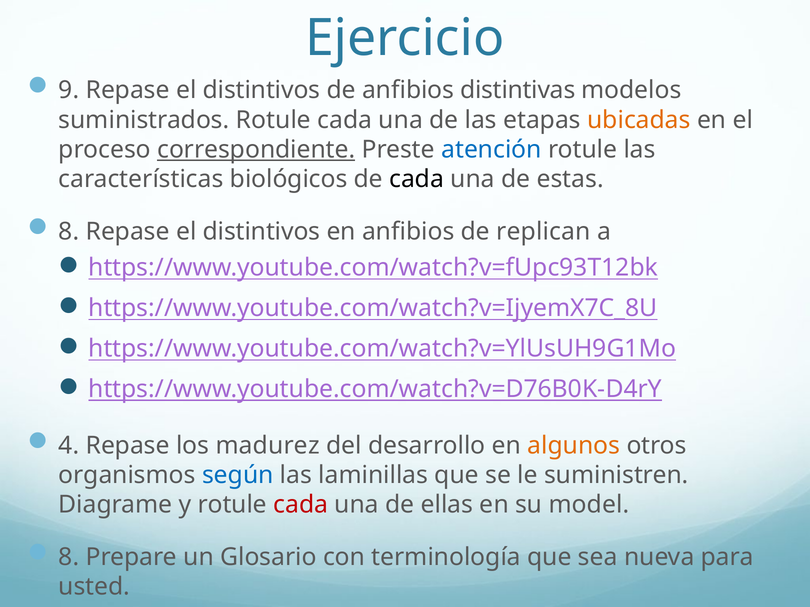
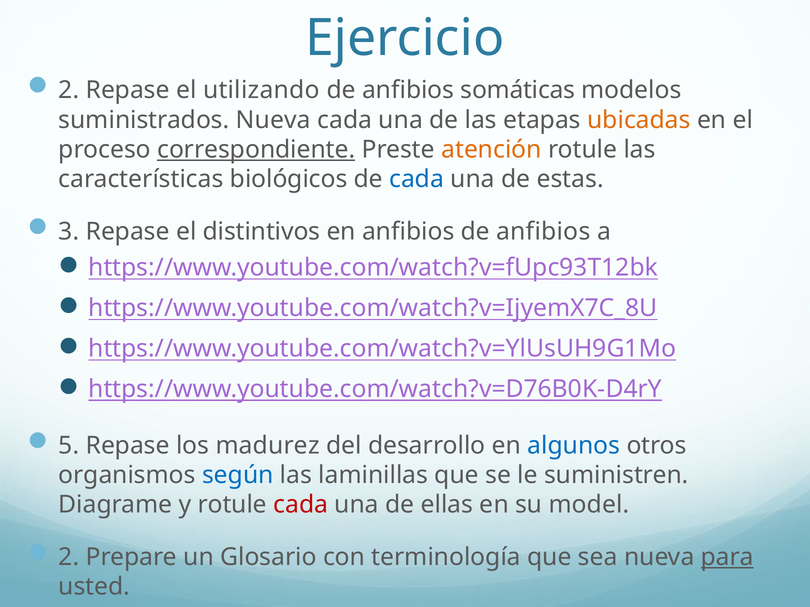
9: 9 -> 2 (69, 90)
distintivos: distintivos -> utilizando (261, 90)
distintivas: distintivas -> somáticas (518, 90)
suministrados Rotule: Rotule -> Nueva (273, 120)
atención colour: blue -> orange (491, 150)
cada colour: black -> blue (417, 179)
8: 8 -> 3 (69, 232)
anfibios de replican: replican -> anfibios (543, 232)
4: 4 -> 5 (69, 446)
algunos colour: orange -> blue (574, 446)
8: 8 -> 2 (69, 557)
para underline: none -> present (727, 557)
